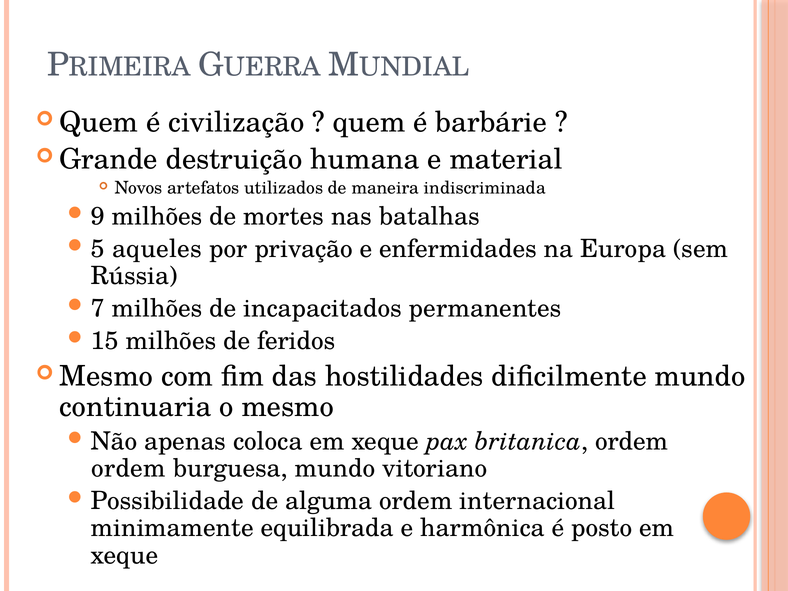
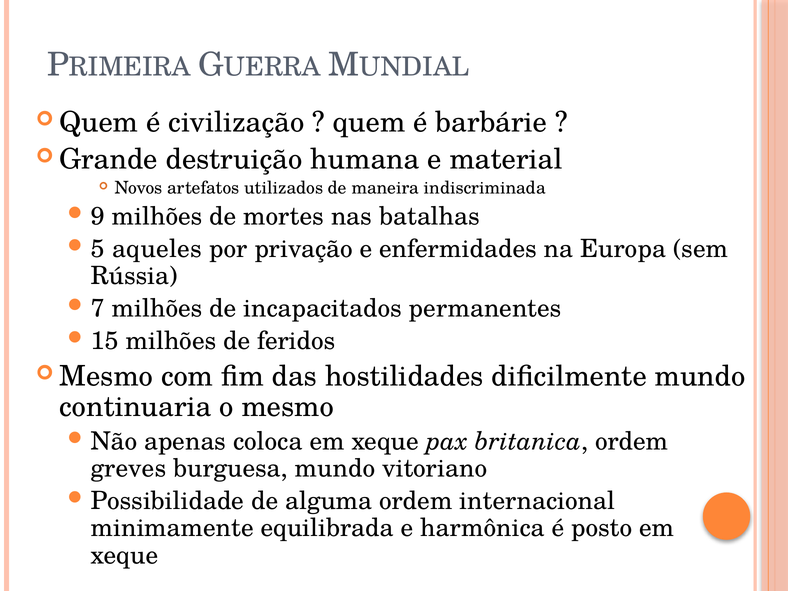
ordem: ordem -> greves (129, 468)
